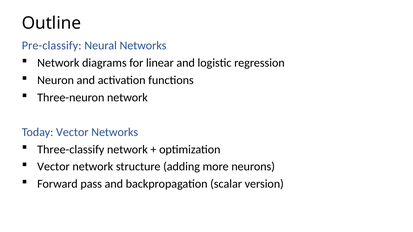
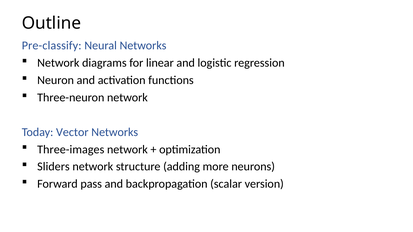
Three-classify: Three-classify -> Three-images (71, 150)
Vector: Vector -> Sliders (53, 167)
